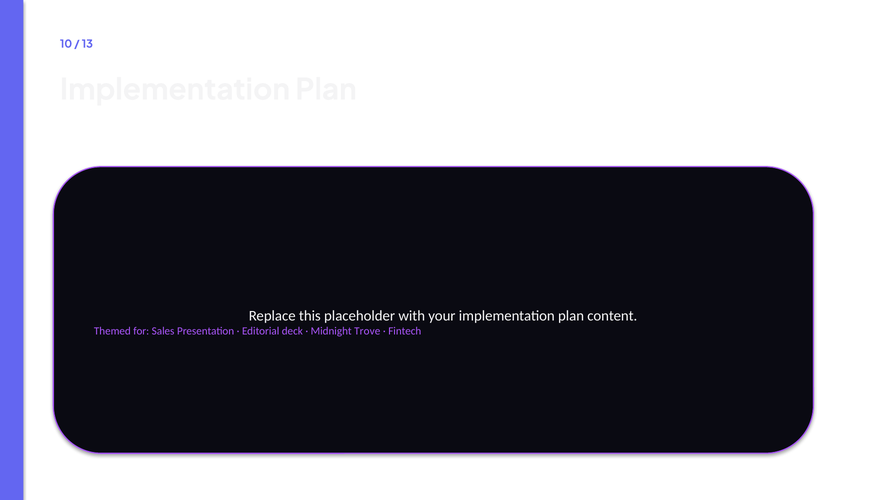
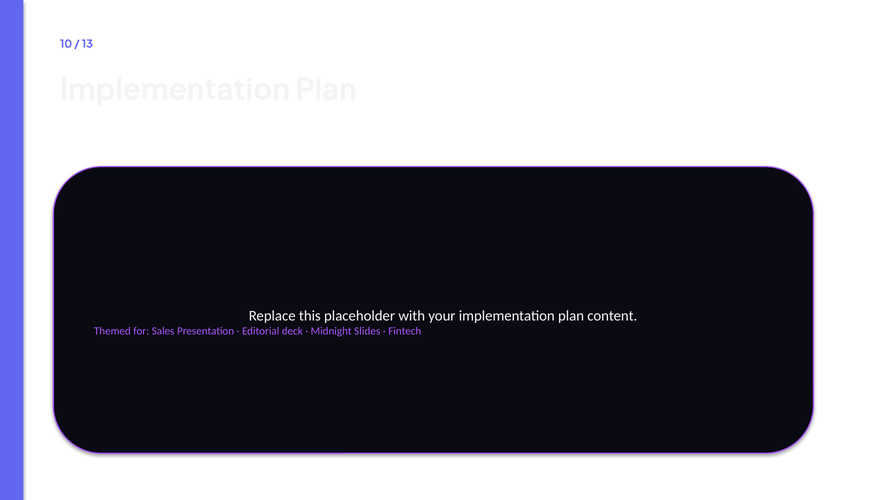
Trove: Trove -> Slides (367, 331)
